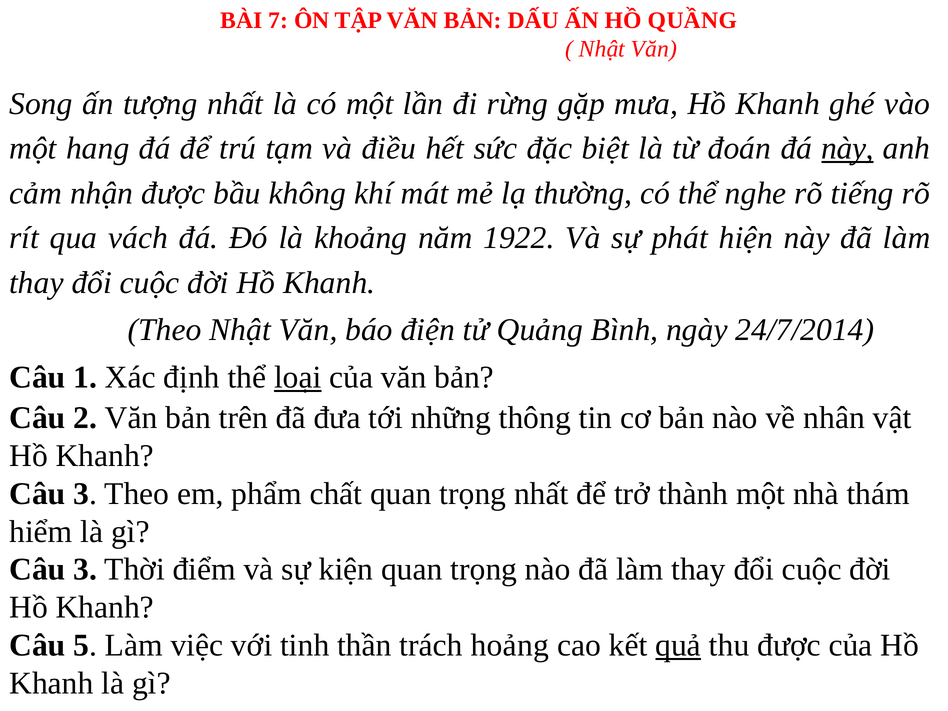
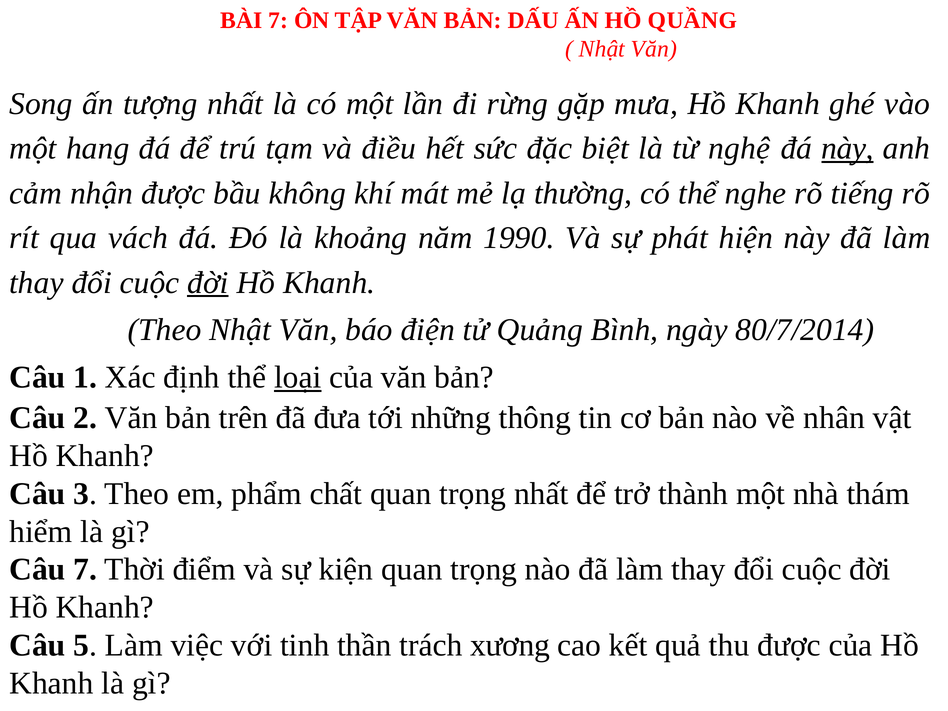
đoán: đoán -> nghệ (739, 148)
1922: 1922 -> 1990 (519, 238)
đời underline: none -> present (208, 283)
24/7/2014: 24/7/2014 -> 80/7/2014 (805, 330)
3: 3 -> 7 (85, 570)
hoảng: hoảng -> xương (510, 645)
quả underline: present -> none (678, 645)
